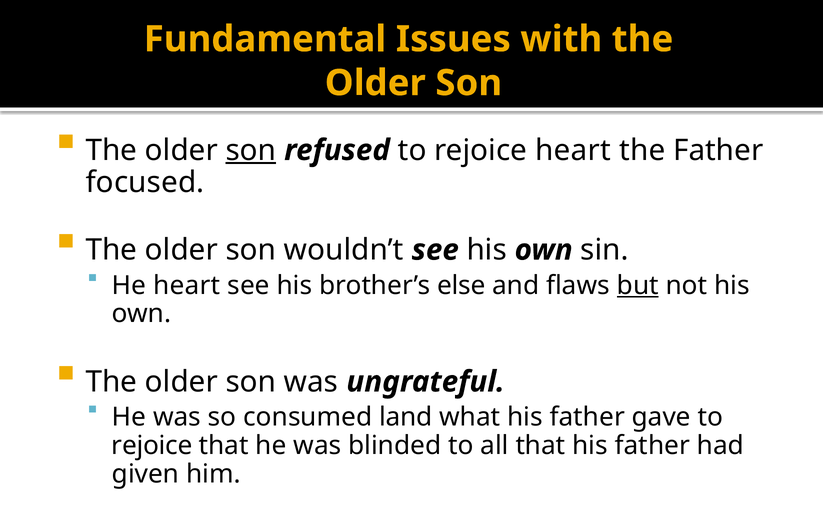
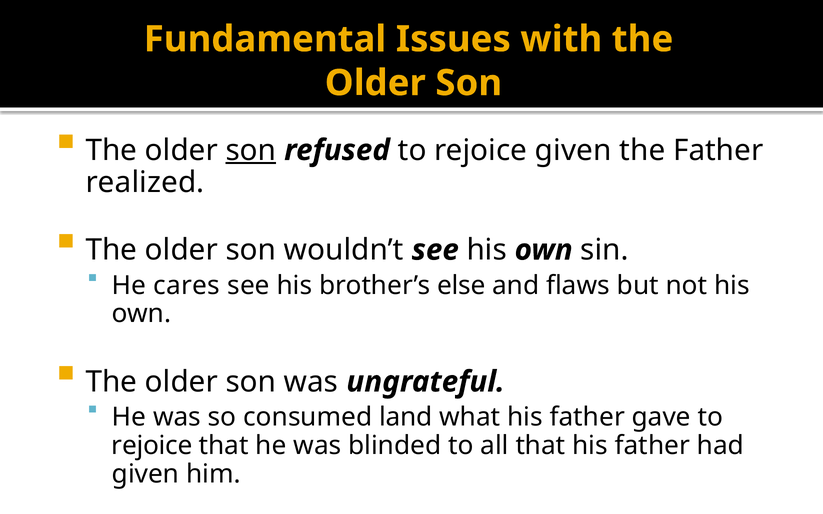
rejoice heart: heart -> given (573, 150)
focused: focused -> realized (145, 182)
He heart: heart -> cares (187, 286)
but underline: present -> none (638, 286)
